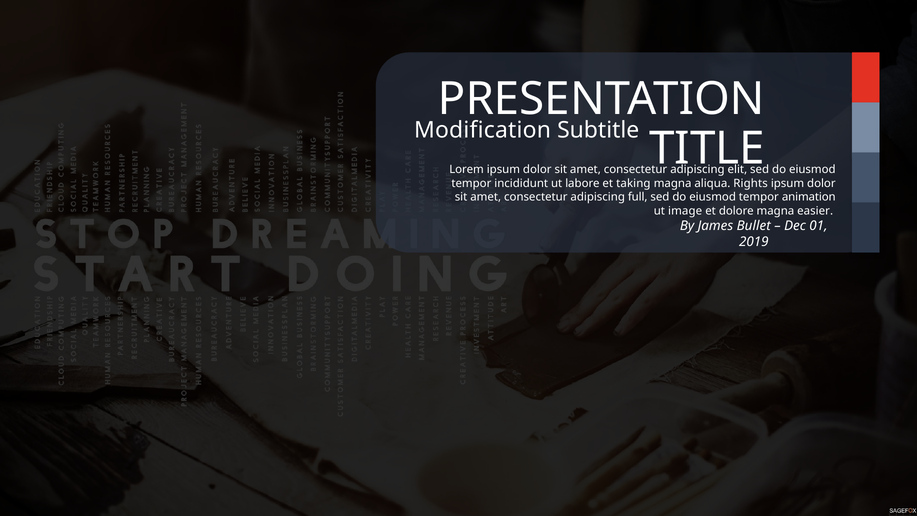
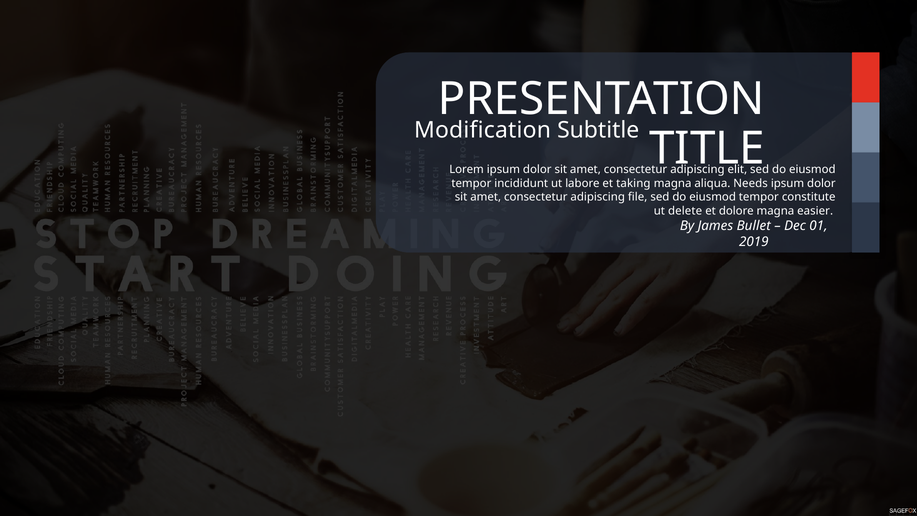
Rights: Rights -> Needs (751, 183)
full: full -> file (638, 197)
animation: animation -> constitute (809, 197)
image: image -> delete (685, 211)
